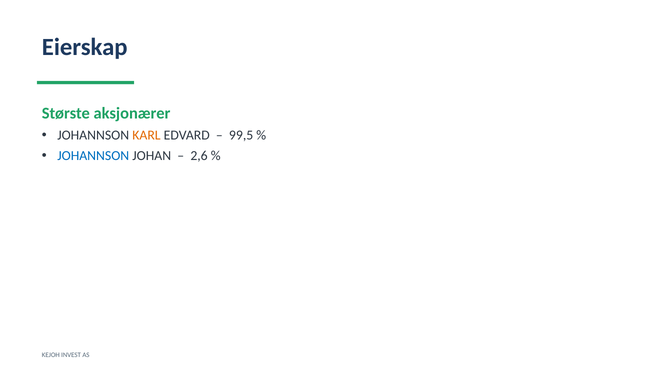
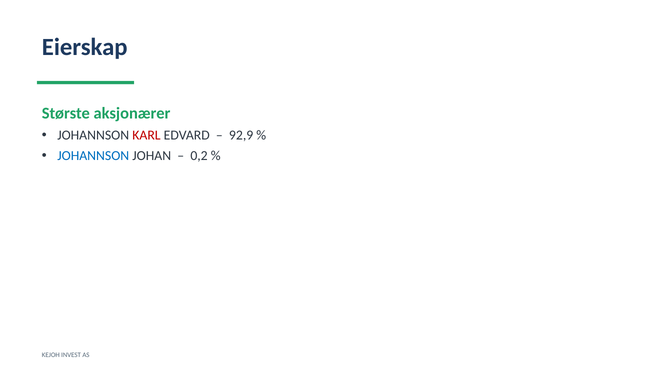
KARL colour: orange -> red (146, 135)
99,5: 99,5 -> 92,9 (241, 135)
2,6: 2,6 -> 0,2 (199, 156)
